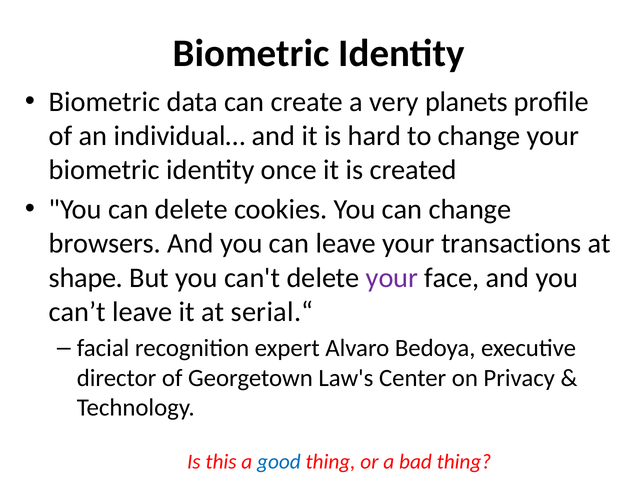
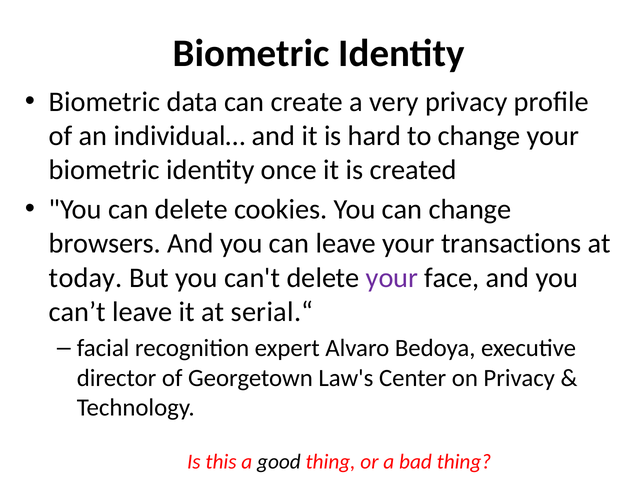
very planets: planets -> privacy (466, 102)
shape: shape -> today (86, 278)
good colour: blue -> black (279, 462)
